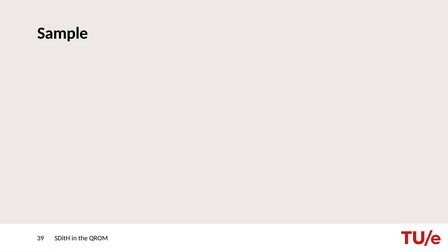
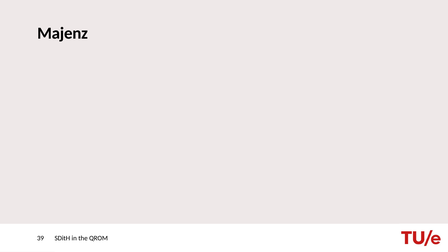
Sample: Sample -> Majenz (63, 33)
